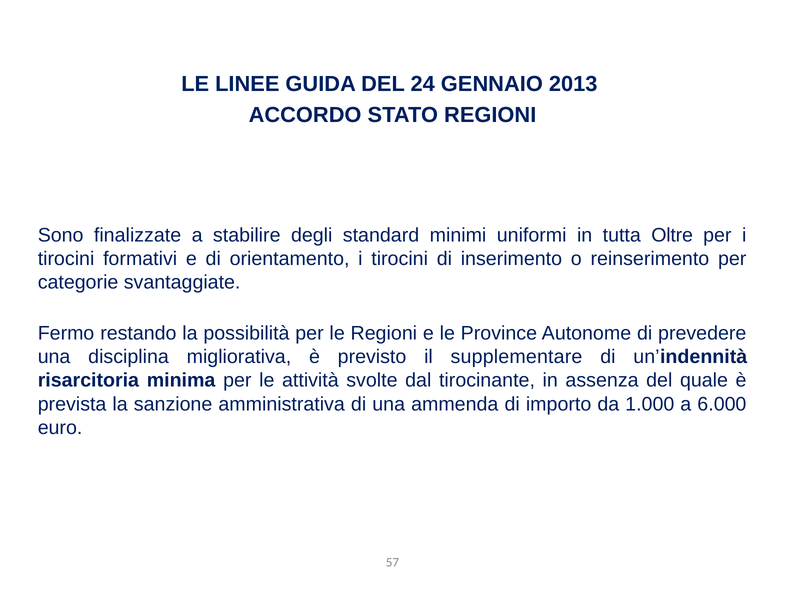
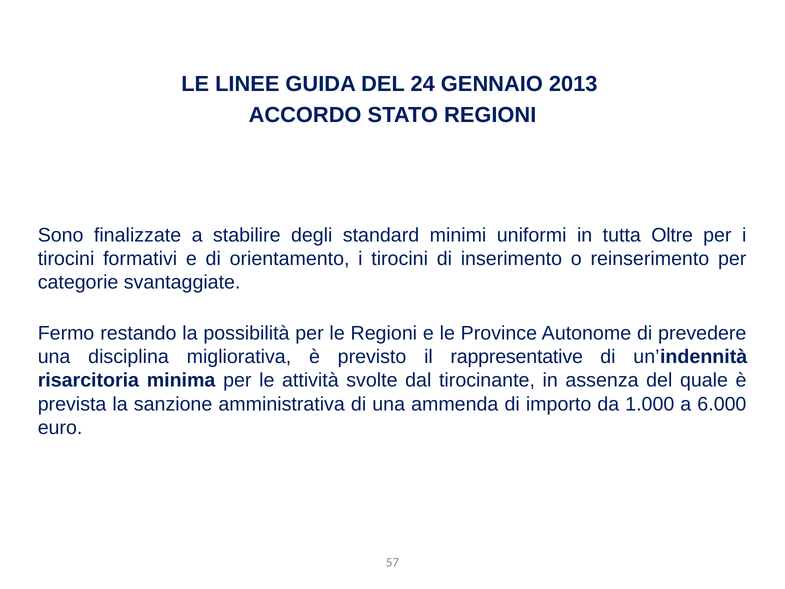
supplementare: supplementare -> rappresentative (517, 357)
